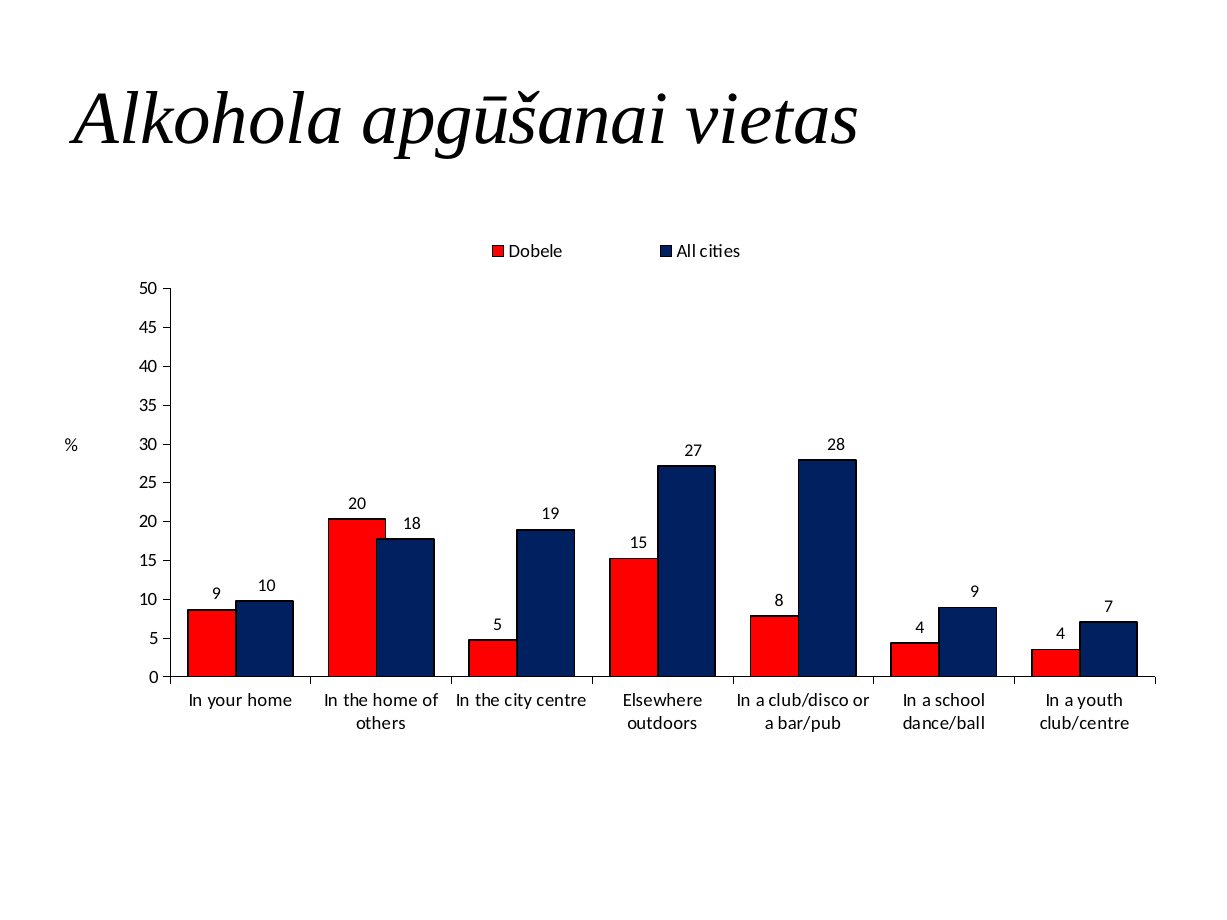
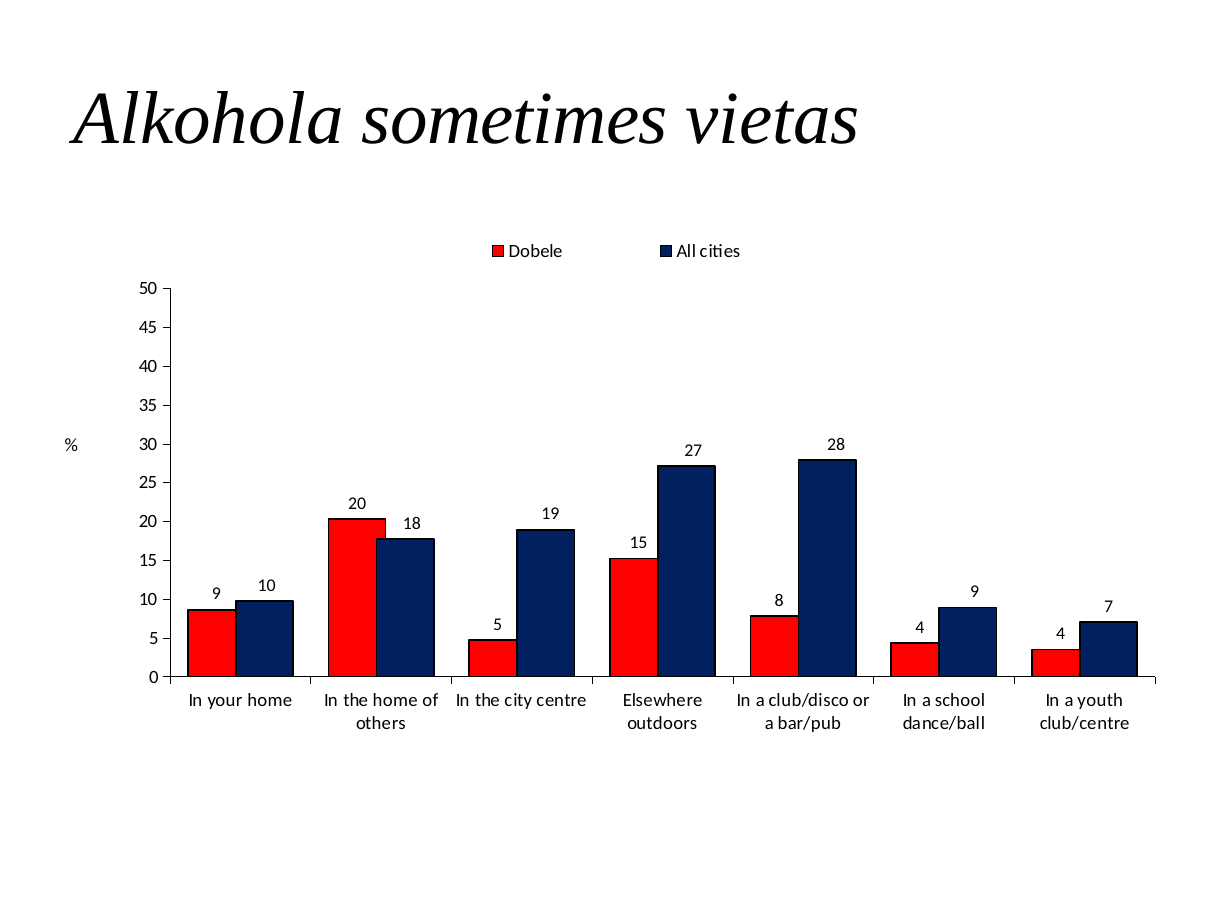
apgūšanai: apgūšanai -> sometimes (515, 119)
